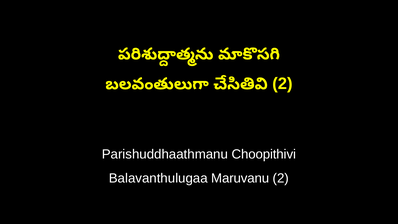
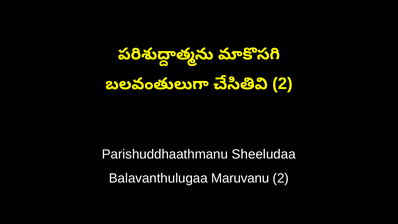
Choopithivi: Choopithivi -> Sheeludaa (264, 154)
